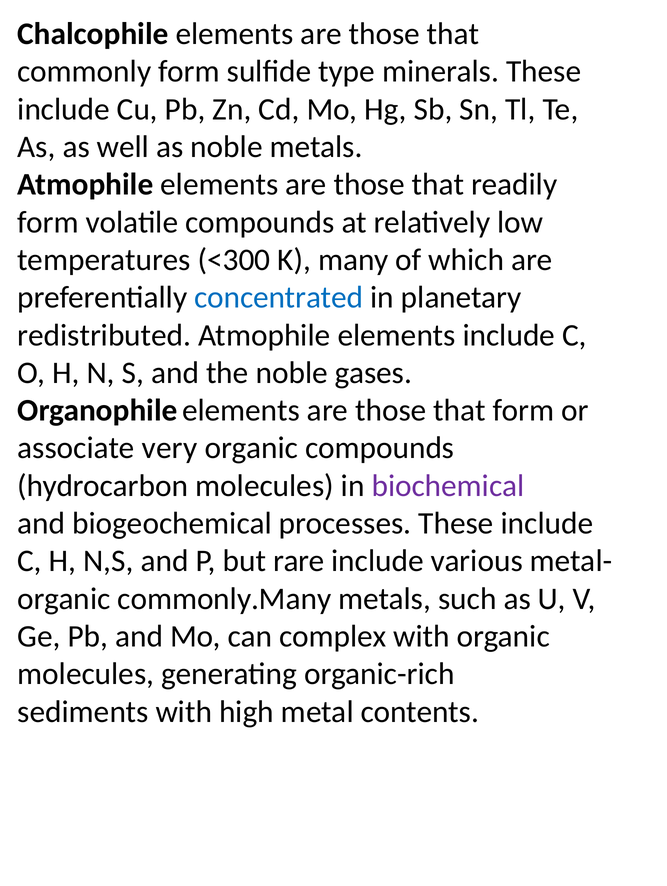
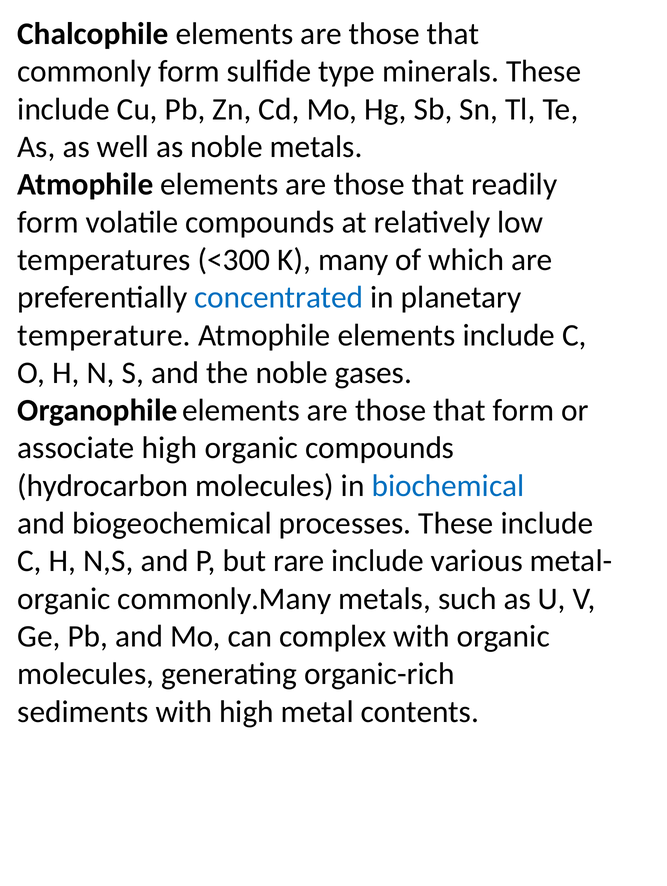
redistributed: redistributed -> temperature (104, 335)
associate very: very -> high (170, 449)
biochemical colour: purple -> blue (448, 486)
